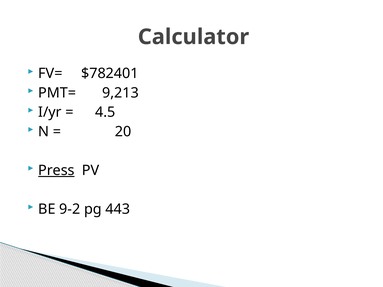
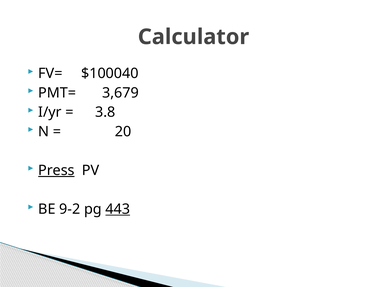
$782401: $782401 -> $100040 (110, 74)
9,213: 9,213 -> 3,679 (121, 93)
4.5: 4.5 -> 3.8 (105, 112)
443 underline: none -> present (118, 209)
